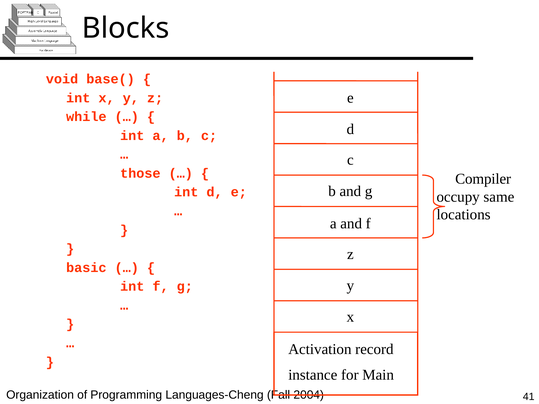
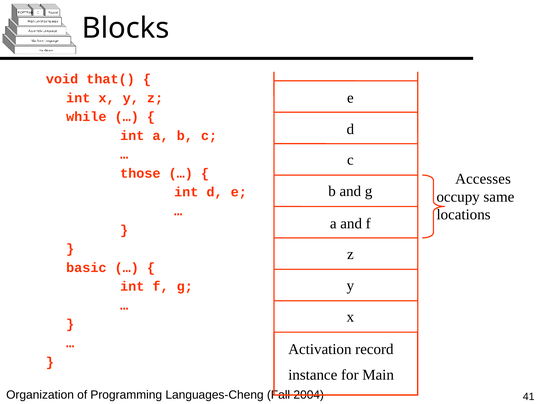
base(: base( -> that( (111, 79)
Compiler: Compiler -> Accesses (483, 179)
